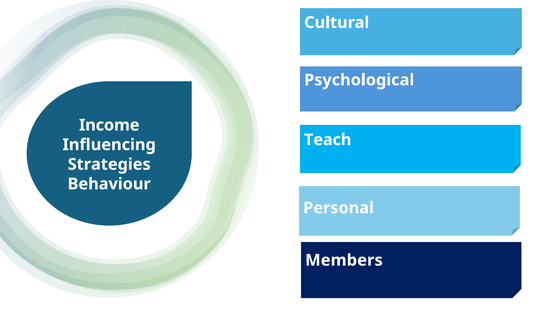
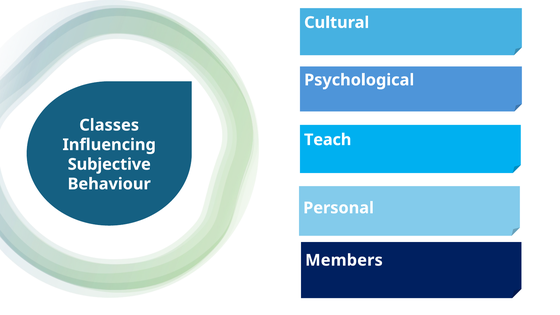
Income: Income -> Classes (109, 125)
Strategies: Strategies -> Subjective (109, 164)
